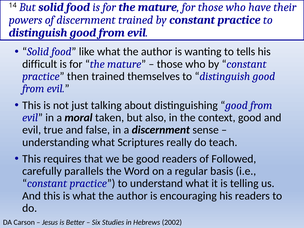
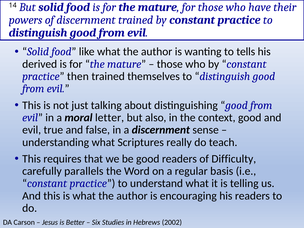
difficult: difficult -> derived (40, 64)
taken: taken -> letter (110, 118)
Followed: Followed -> Difficulty (234, 159)
